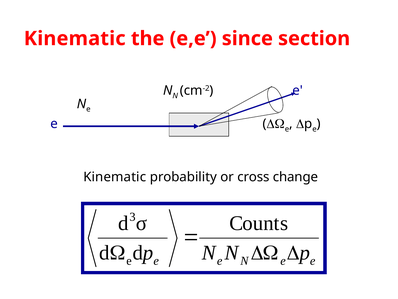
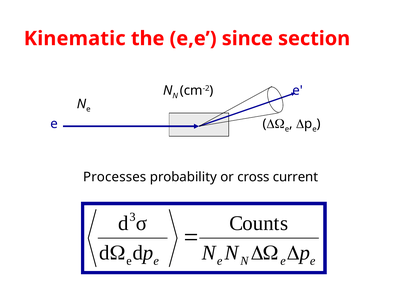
Kinematic: Kinematic -> Processes (115, 177)
change: change -> current (295, 177)
